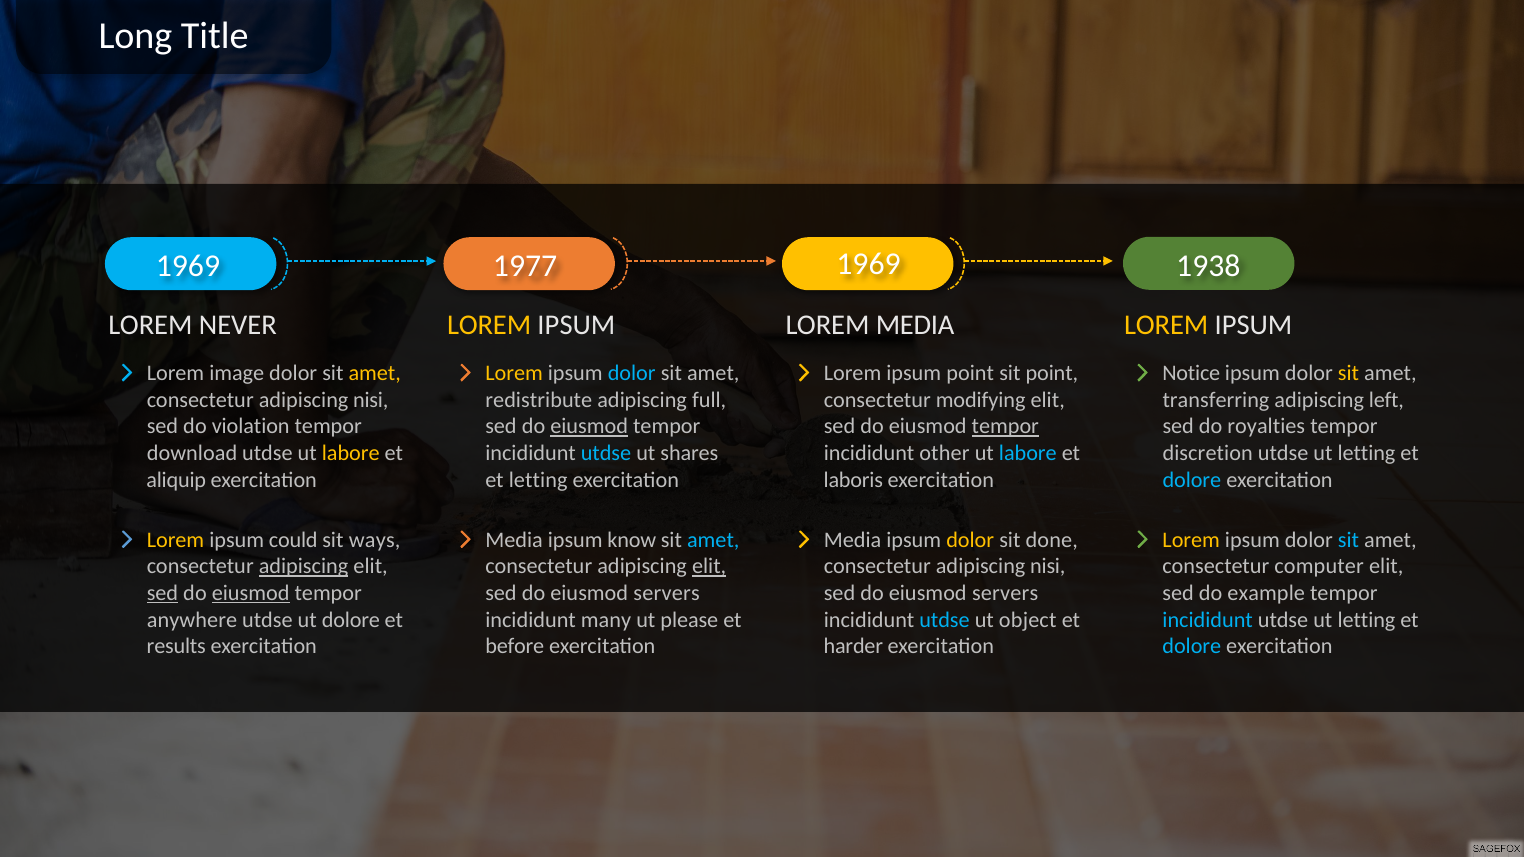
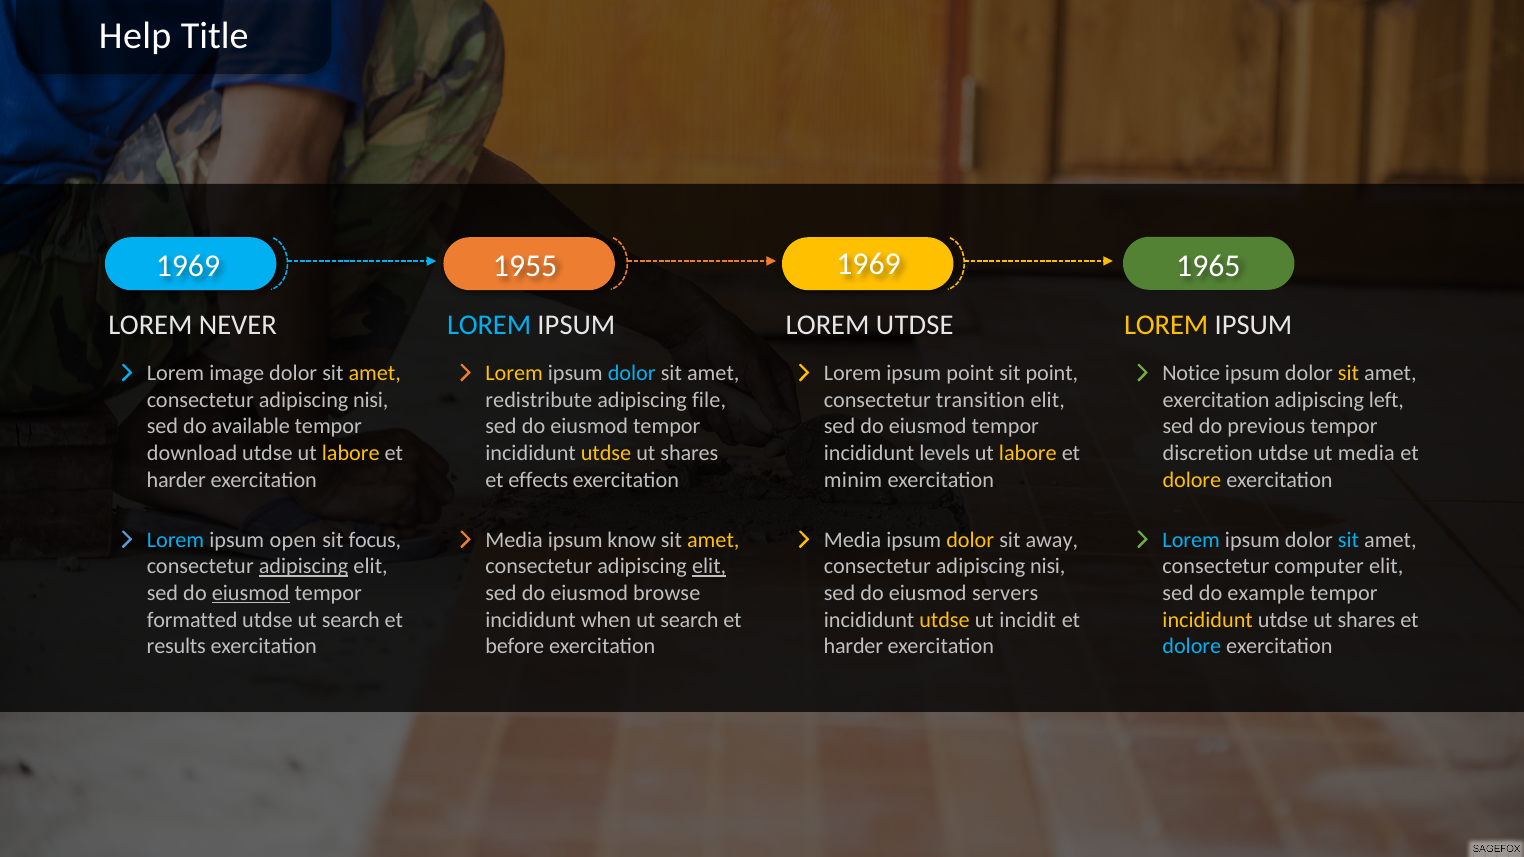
Long: Long -> Help (135, 36)
1977: 1977 -> 1955 (525, 266)
1938: 1938 -> 1965 (1208, 266)
LOREM colour: yellow -> light blue (489, 325)
LOREM MEDIA: MEDIA -> UTDSE (915, 325)
full: full -> file (709, 400)
modifying: modifying -> transition (981, 400)
transferring: transferring -> exercitation (1216, 400)
violation: violation -> available (251, 427)
eiusmod underline: present -> none (589, 427)
tempor underline: present -> none (1005, 427)
royalties: royalties -> previous (1266, 427)
utdse colour: light blue -> yellow (606, 453)
other: other -> levels (945, 453)
labore colour: light blue -> yellow (1028, 453)
letting: letting -> media (1366, 453)
aliquip: aliquip -> harder (176, 480)
et letting: letting -> effects (538, 480)
laboris: laboris -> minim (853, 480)
dolore colour: light blue -> yellow (1192, 480)
Lorem colour: yellow -> light blue (176, 540)
could: could -> open (293, 540)
ways: ways -> focus (375, 540)
amet colour: light blue -> yellow (713, 540)
done: done -> away (1052, 540)
Lorem colour: yellow -> light blue (1191, 540)
sed underline: present -> none (163, 593)
servers: servers -> browse (667, 593)
anywhere: anywhere -> formatted (192, 620)
utdse ut dolore: dolore -> search (351, 620)
many: many -> when (606, 620)
please: please -> search (689, 620)
utdse colour: light blue -> yellow (945, 620)
object: object -> incidit (1028, 620)
incididunt colour: light blue -> yellow (1208, 620)
letting: letting -> shares (1366, 620)
